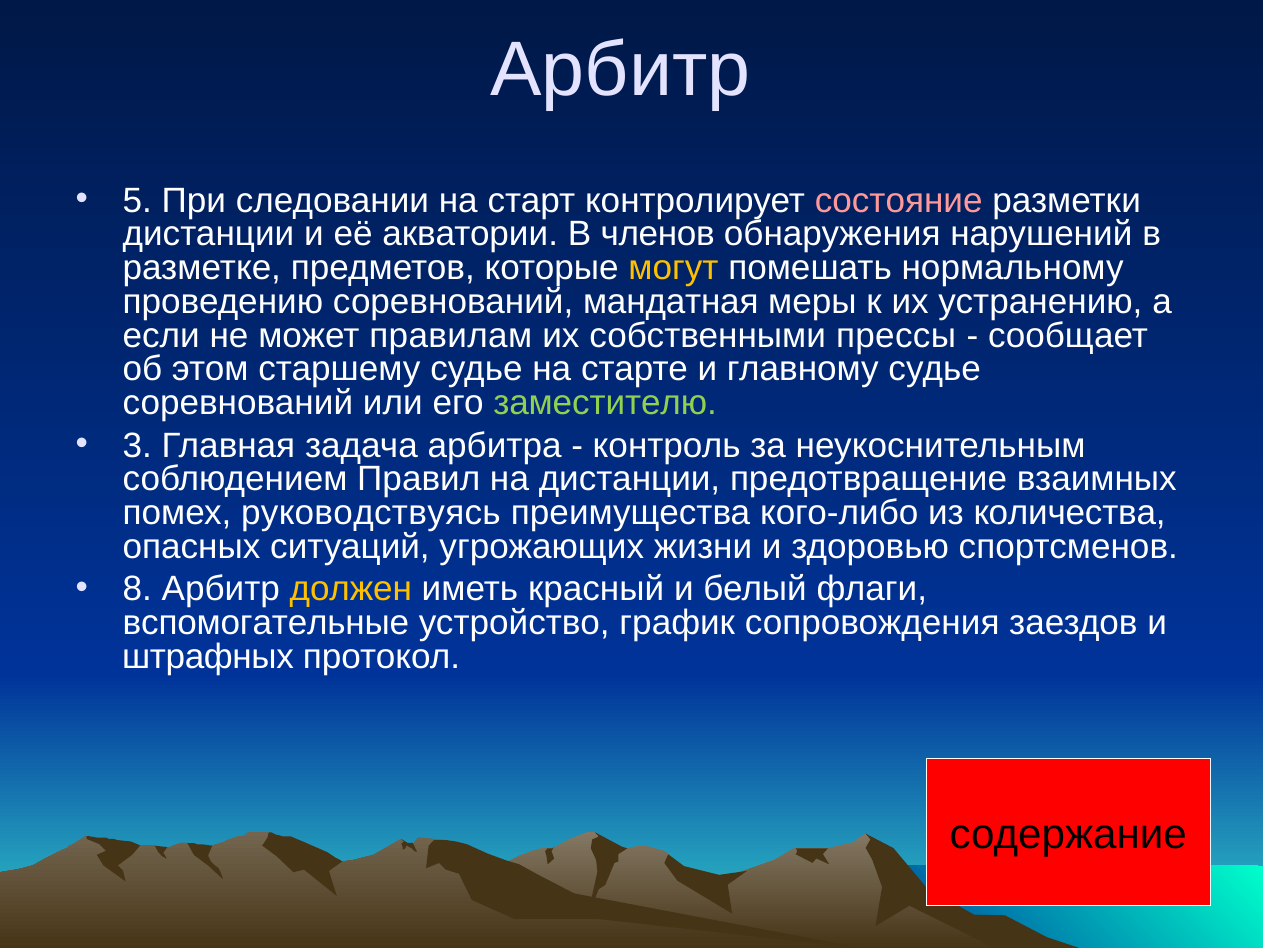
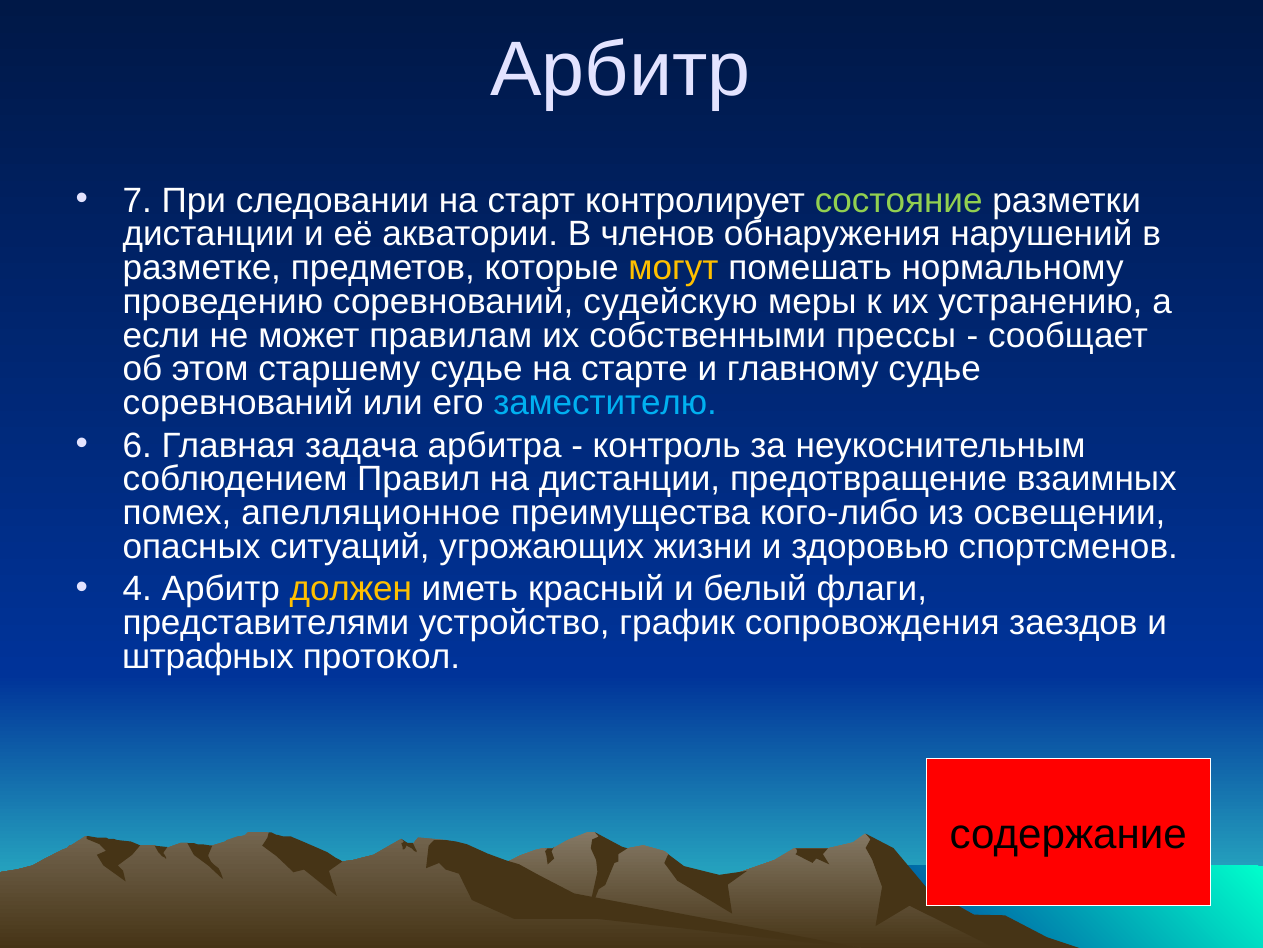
5: 5 -> 7 (137, 200)
состояние colour: pink -> light green (899, 200)
мандатная: мандатная -> судейскую (671, 302)
заместителю colour: light green -> light blue (605, 403)
3: 3 -> 6 (137, 445)
руководствуясь: руководствуясь -> апелляционное (371, 513)
количества: количества -> освещении (1069, 513)
8: 8 -> 4 (137, 589)
вспомогательные: вспомогательные -> представителями (266, 623)
